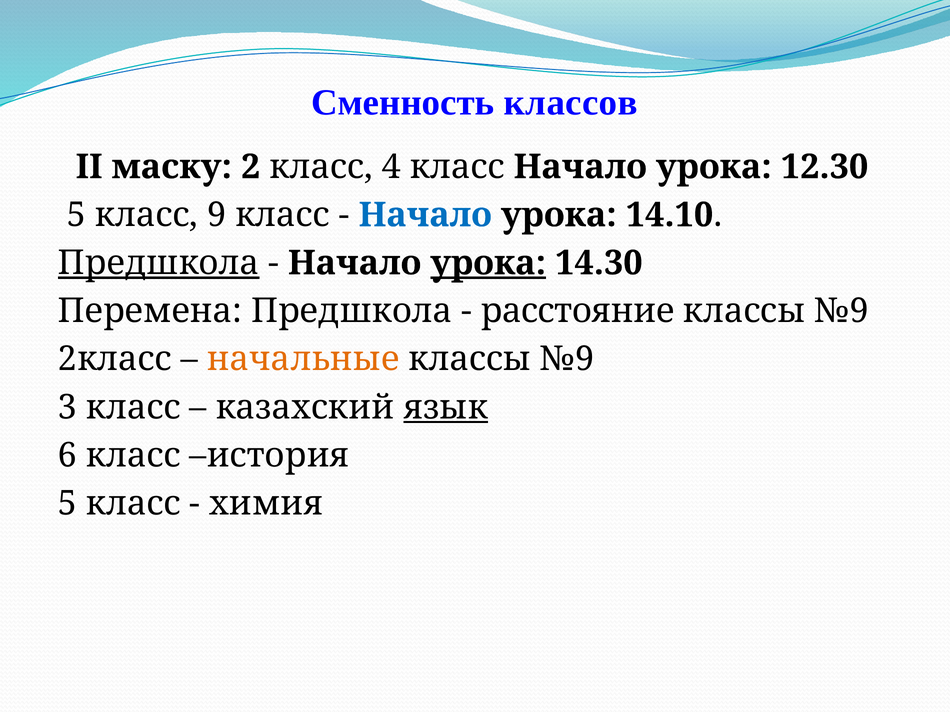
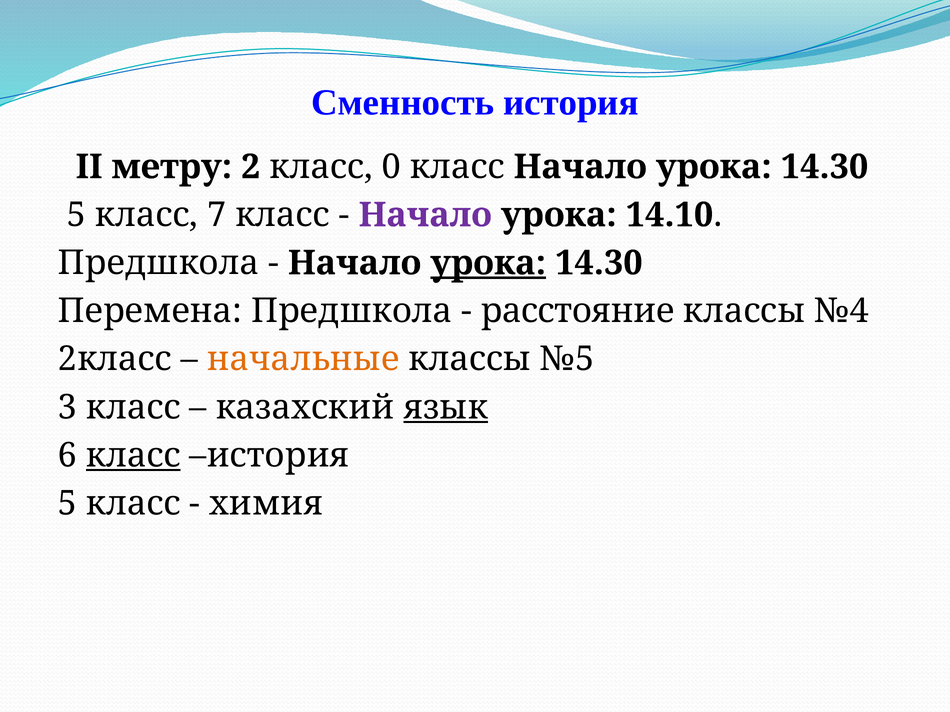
Сменность классов: классов -> история (571, 103)
маску: маску -> метру (172, 167)
4: 4 -> 0 (391, 167)
класс Начало урока 12.30: 12.30 -> 14.30 (824, 167)
9: 9 -> 7 (217, 215)
Начало colour: blue -> purple (425, 215)
Предшкола underline: present -> none (159, 263)
№9: №9 -> №4 (841, 311)
№9: №9 -> №5 (567, 359)
класс underline: none -> present (133, 456)
